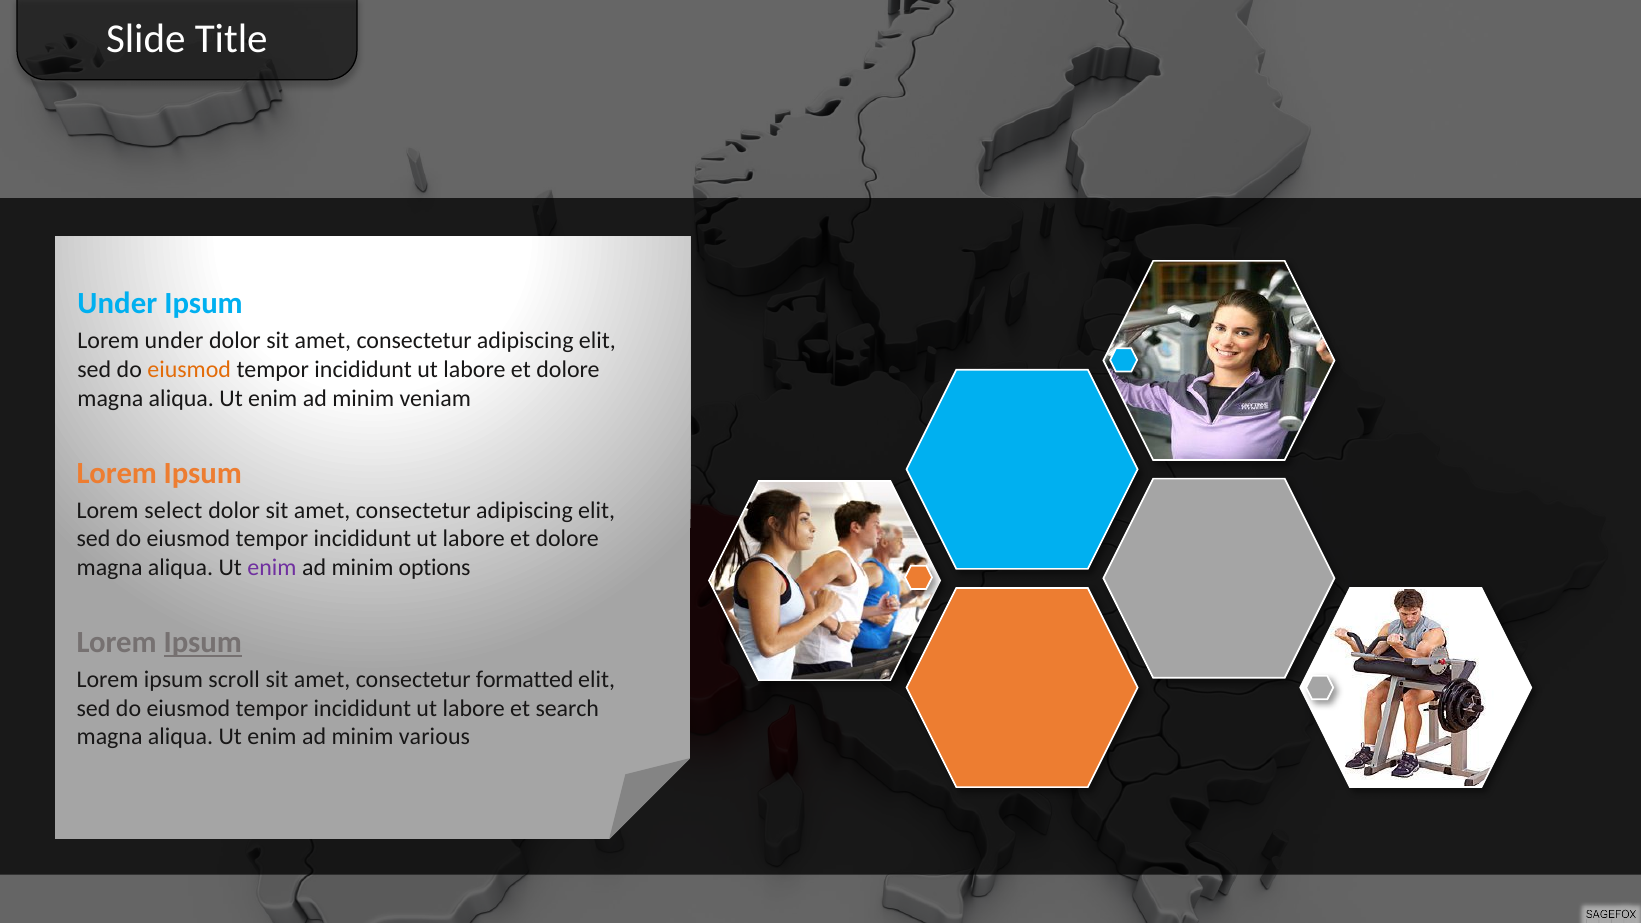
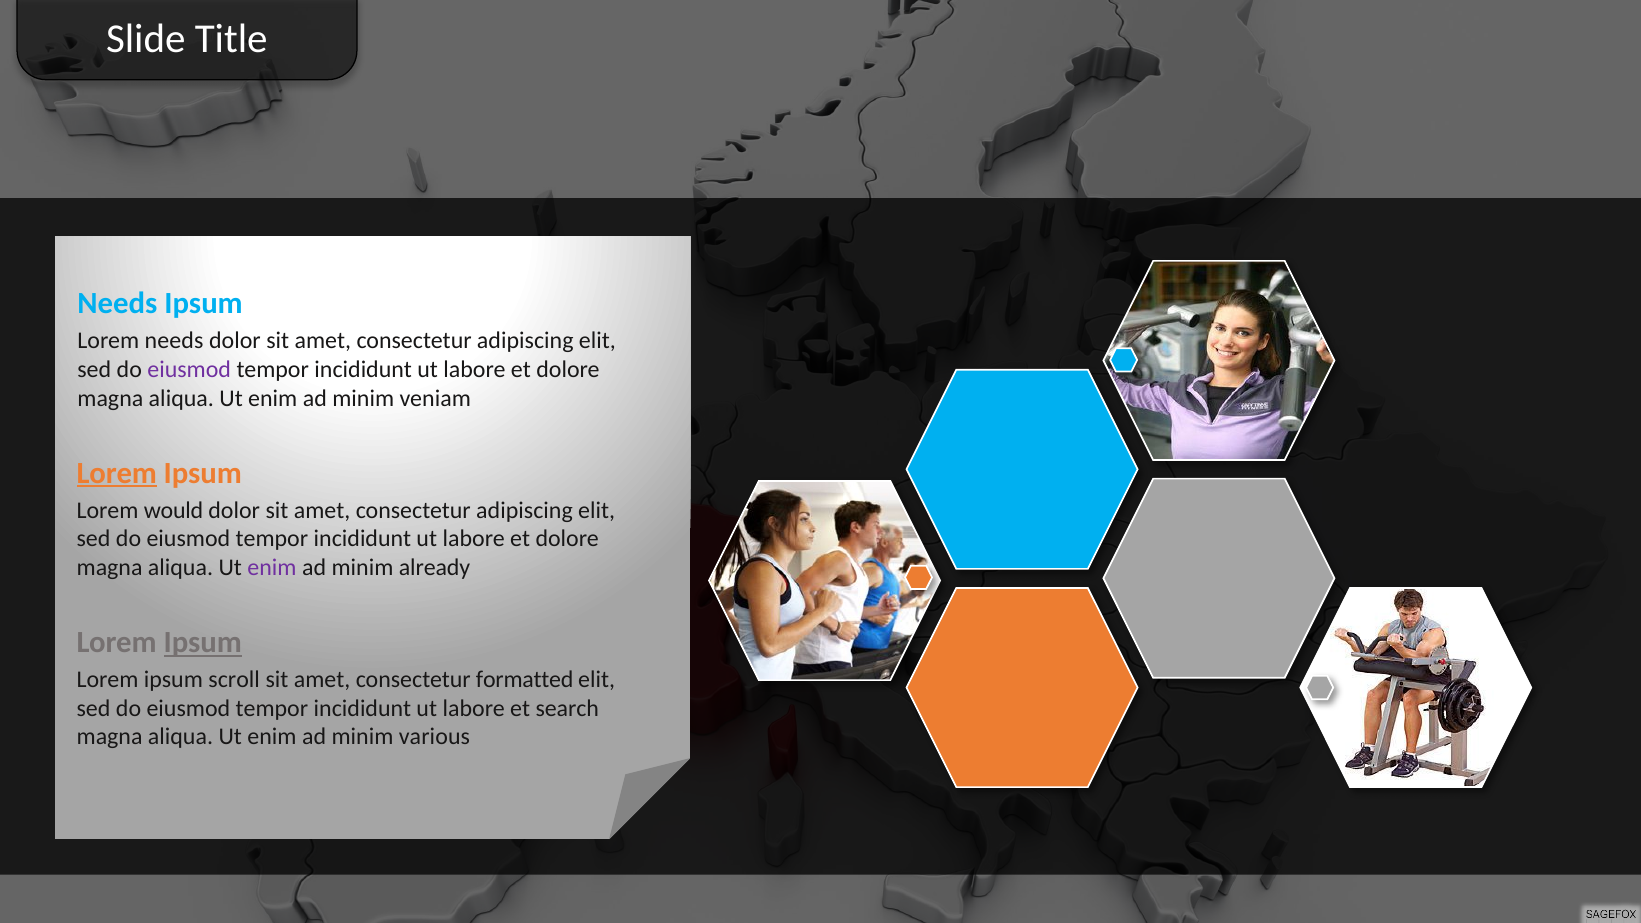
Under: Under -> Needs (117, 304)
Lorem under: under -> needs (174, 341)
eiusmod colour: orange -> purple (189, 370)
Lorem underline: none -> present (117, 473)
select: select -> would (174, 510)
options: options -> already (435, 568)
